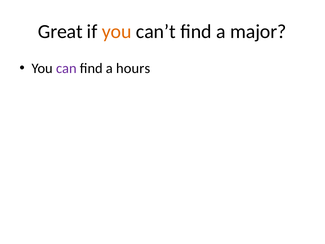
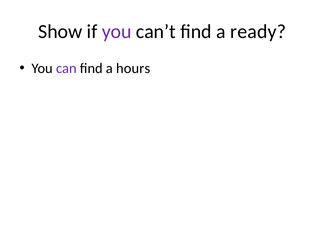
Great: Great -> Show (60, 31)
you colour: orange -> purple (117, 31)
major: major -> ready (258, 31)
